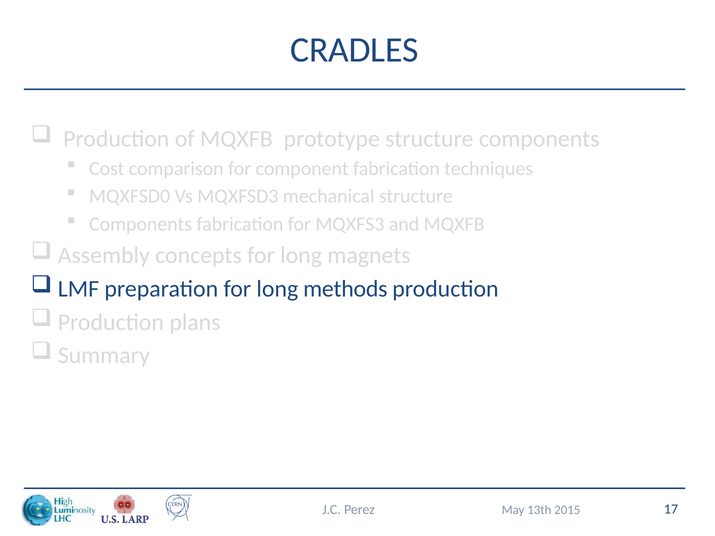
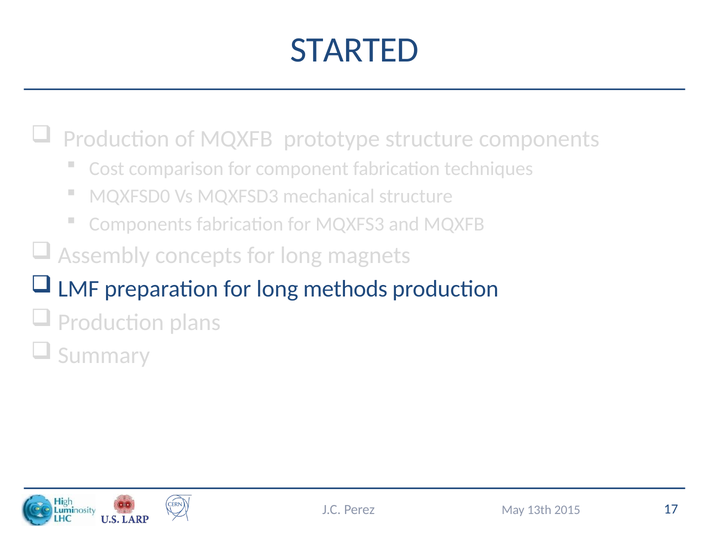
CRADLES: CRADLES -> STARTED (355, 50)
